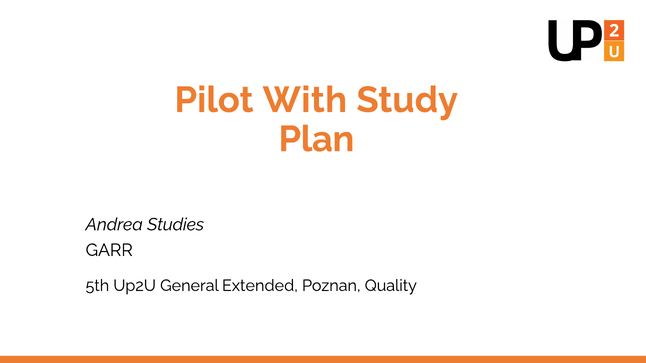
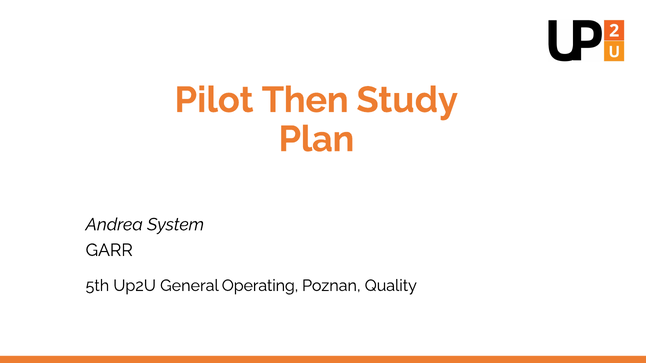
With: With -> Then (305, 100)
Studies: Studies -> System (176, 225)
Extended: Extended -> Operating (260, 286)
